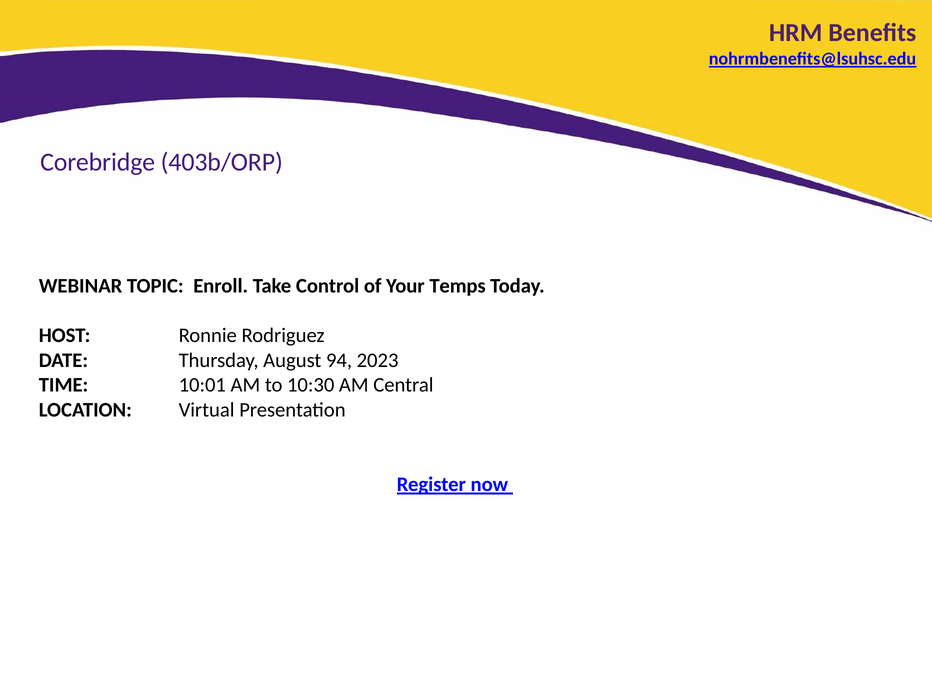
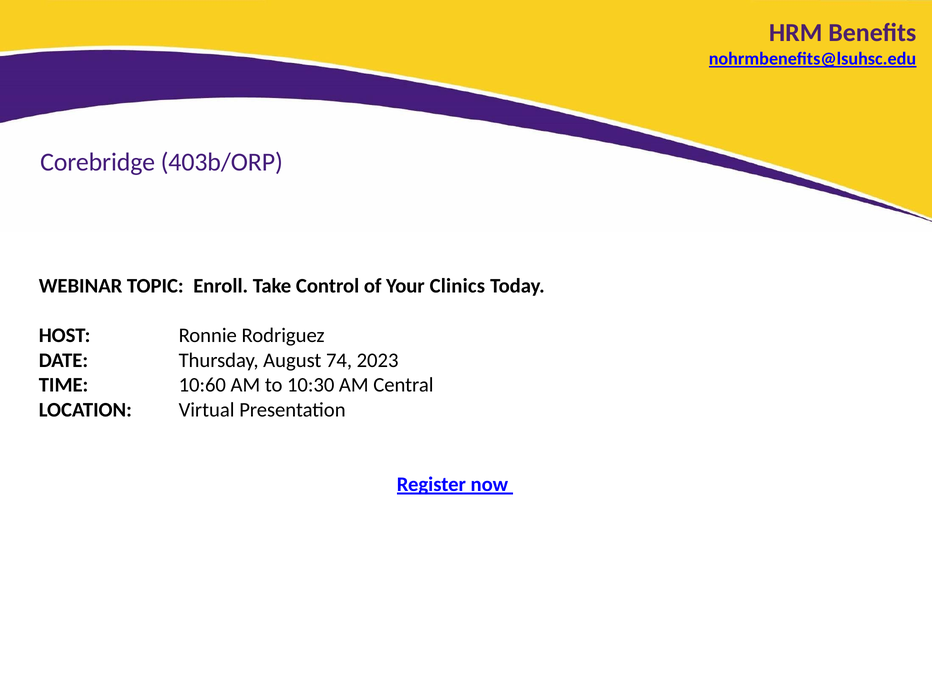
Temps: Temps -> Clinics (457, 286)
94: 94 -> 74 (339, 360)
10:01: 10:01 -> 10:60 (202, 385)
